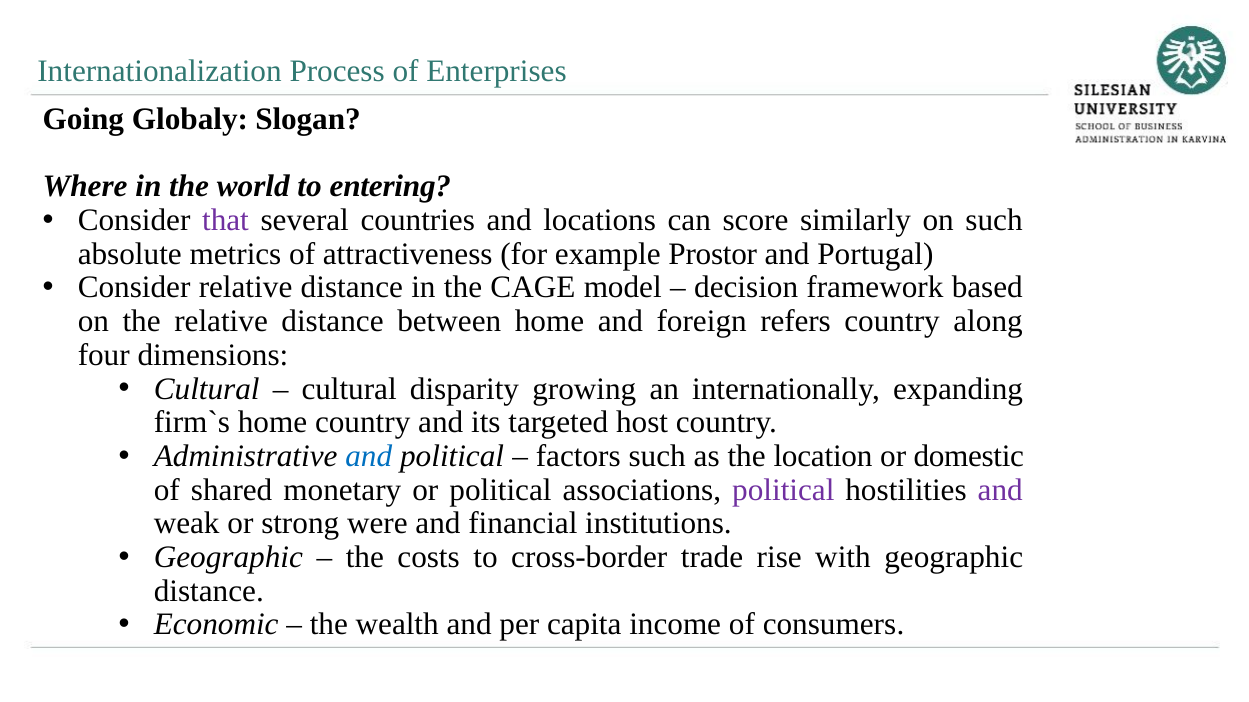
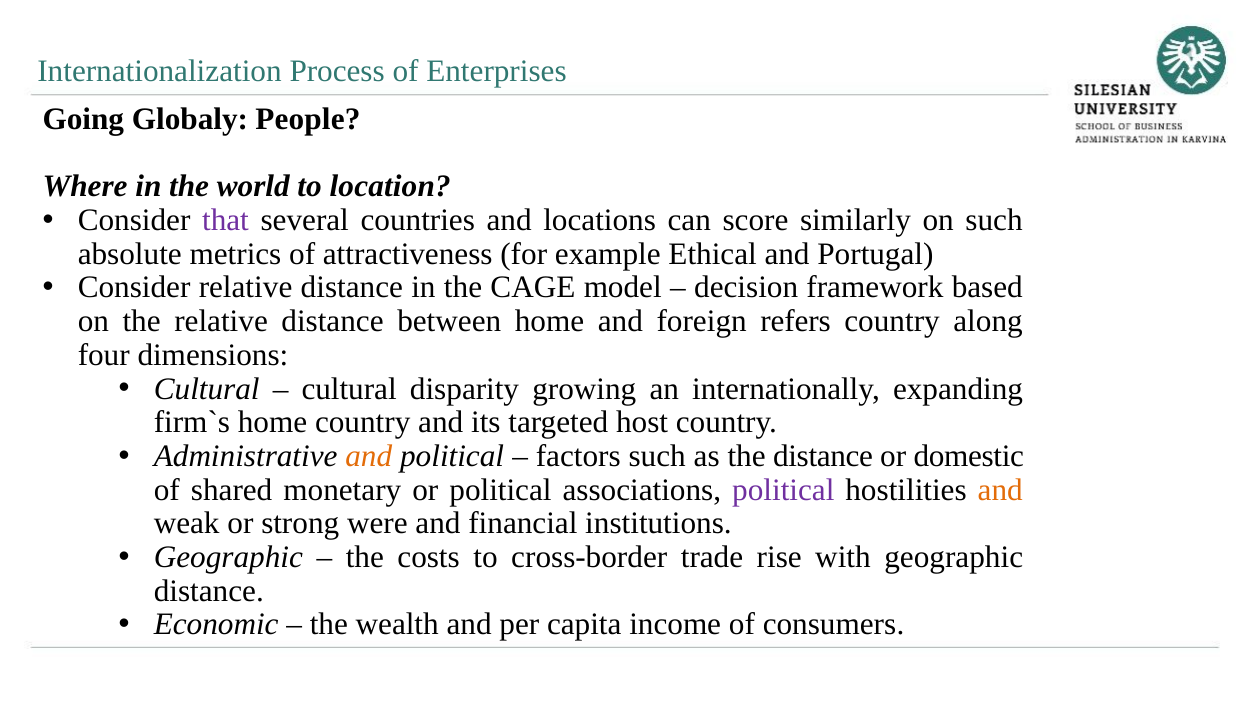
Slogan: Slogan -> People (308, 119)
entering: entering -> location (390, 187)
Prostor: Prostor -> Ethical (713, 254)
and colour: blue -> orange (369, 456)
the location: location -> distance (823, 456)
and colour: purple -> orange (1000, 490)
